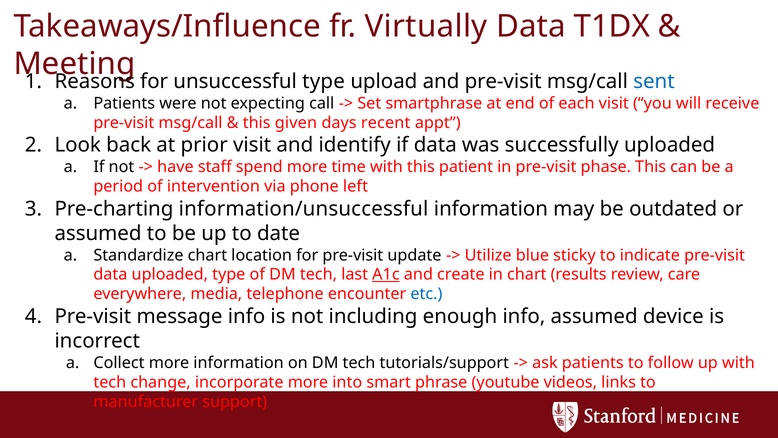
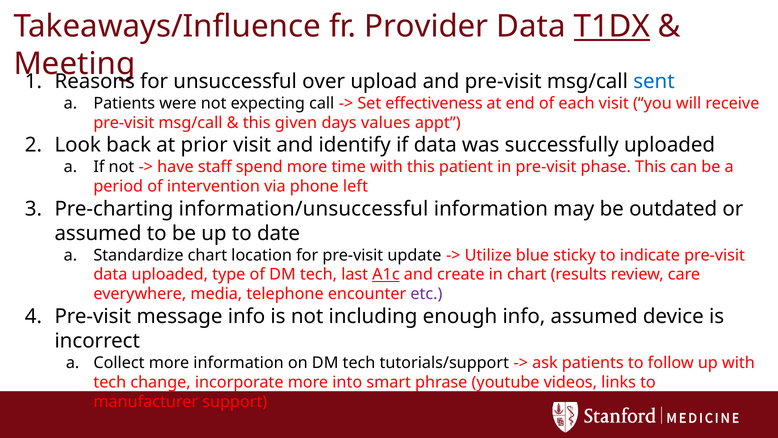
Virtually: Virtually -> Provider (426, 26)
T1DX underline: none -> present (612, 26)
unsuccessful type: type -> over (324, 82)
smartphrase: smartphrase -> effectiveness (434, 103)
recent: recent -> values (386, 123)
etc colour: blue -> purple (426, 294)
